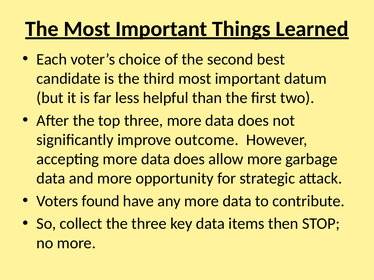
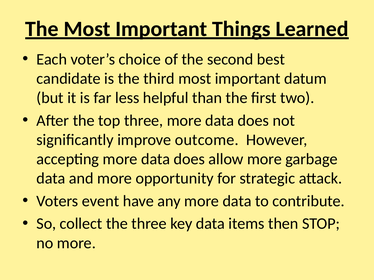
found: found -> event (101, 201)
